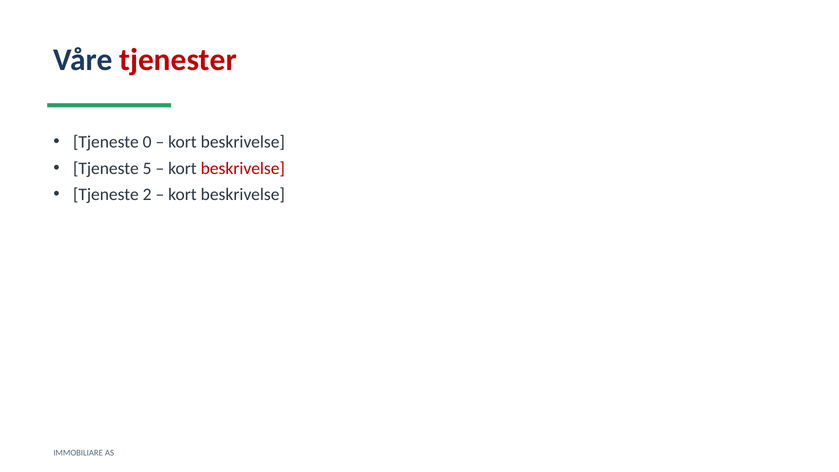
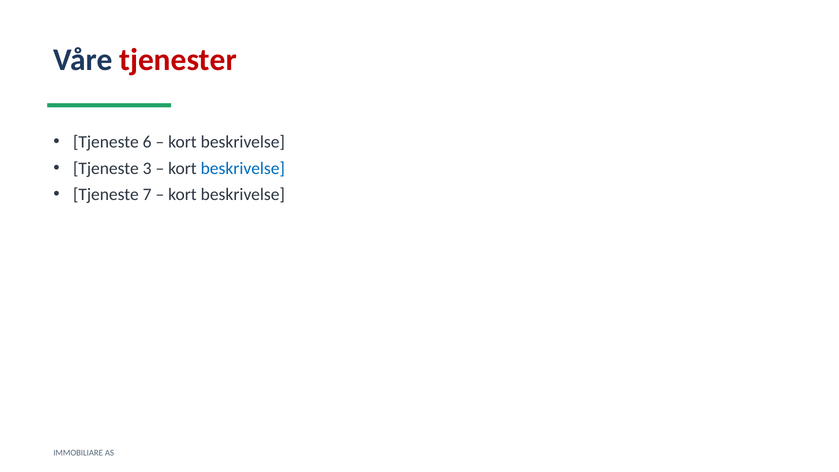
0: 0 -> 6 (147, 142)
5: 5 -> 3 (147, 168)
beskrivelse colour: red -> blue (243, 168)
2: 2 -> 7 (147, 195)
